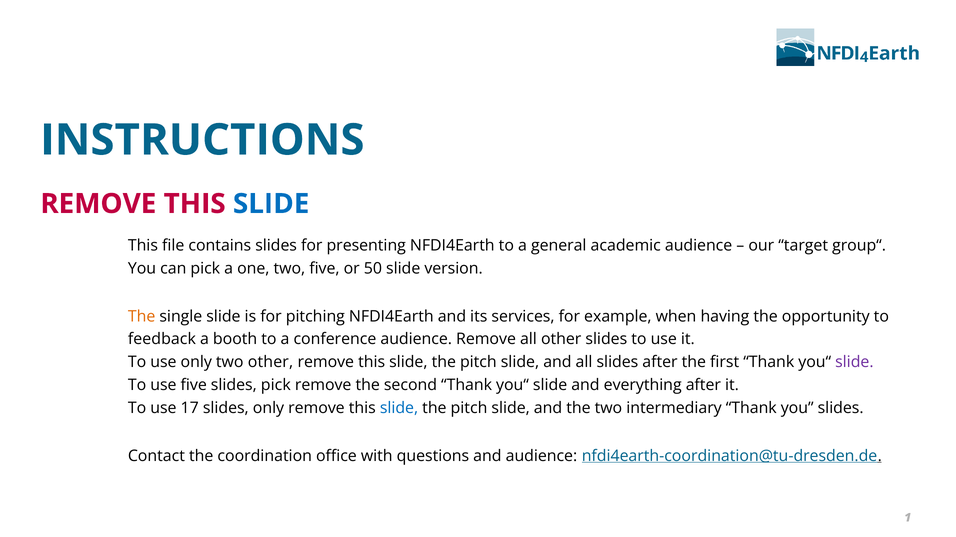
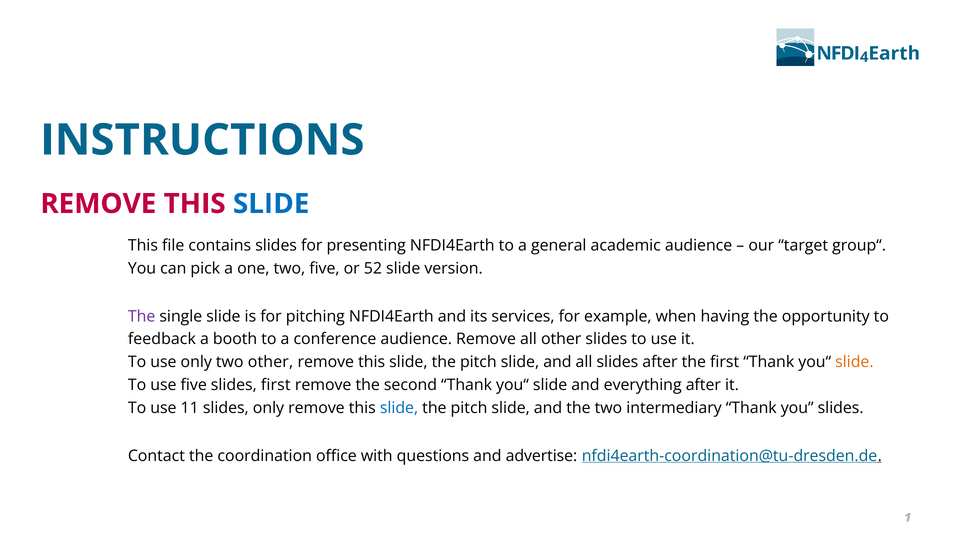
50: 50 -> 52 (373, 269)
The colour: orange -> purple (142, 317)
slide colour: purple -> orange (854, 363)
slides pick: pick -> first (276, 386)
17: 17 -> 11 (190, 408)
and audience: audience -> advertise (541, 457)
